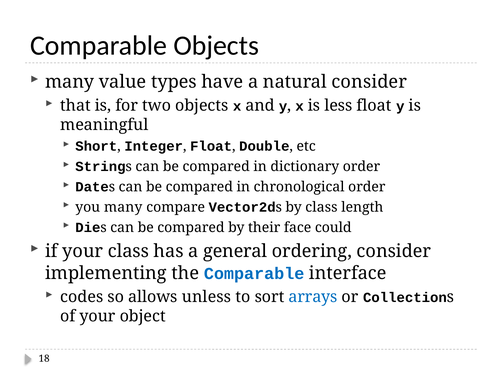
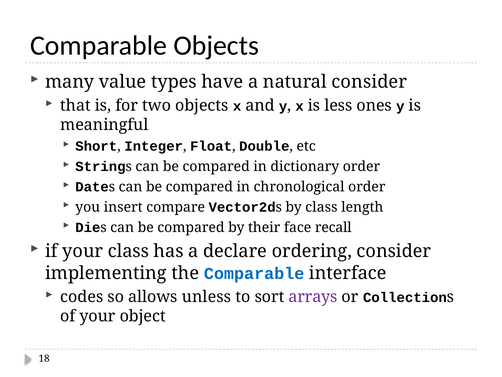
less float: float -> ones (374, 106)
you many: many -> insert (123, 207)
could: could -> recall (333, 227)
general: general -> declare (235, 251)
arrays colour: blue -> purple (313, 297)
